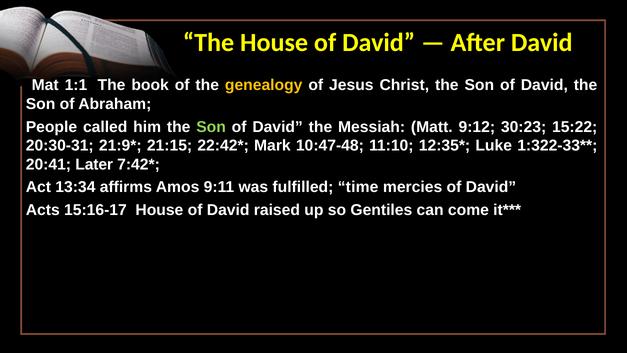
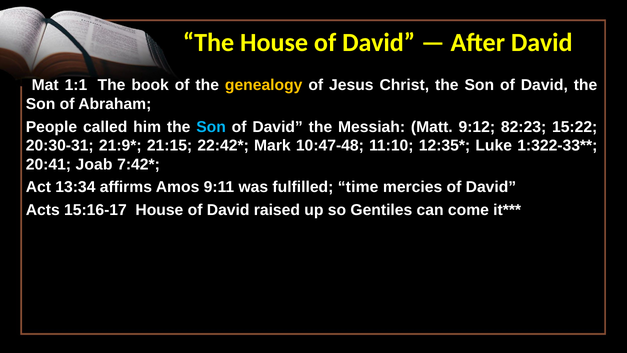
Son colour: light green -> light blue (211, 127)
30:23: 30:23 -> 82:23 (524, 127)
Later: Later -> Joab (94, 164)
